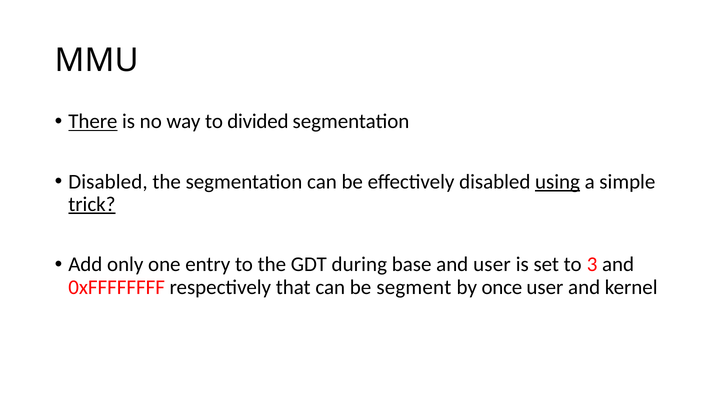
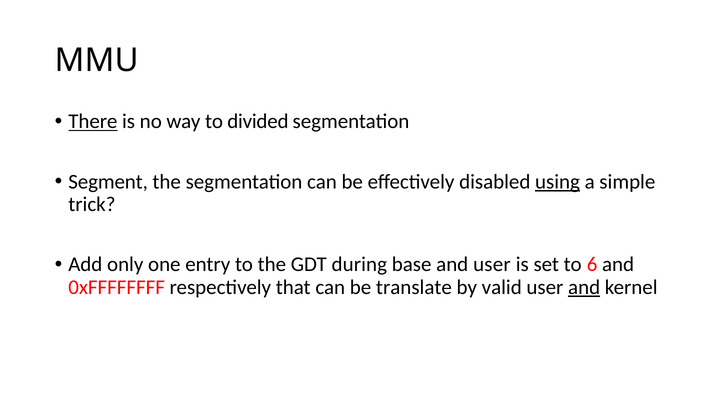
Disabled: Disabled -> Segment (108, 182)
trick underline: present -> none (92, 205)
3: 3 -> 6 (592, 265)
segment: segment -> translate (414, 287)
once: once -> valid (502, 287)
and underline: none -> present (584, 287)
